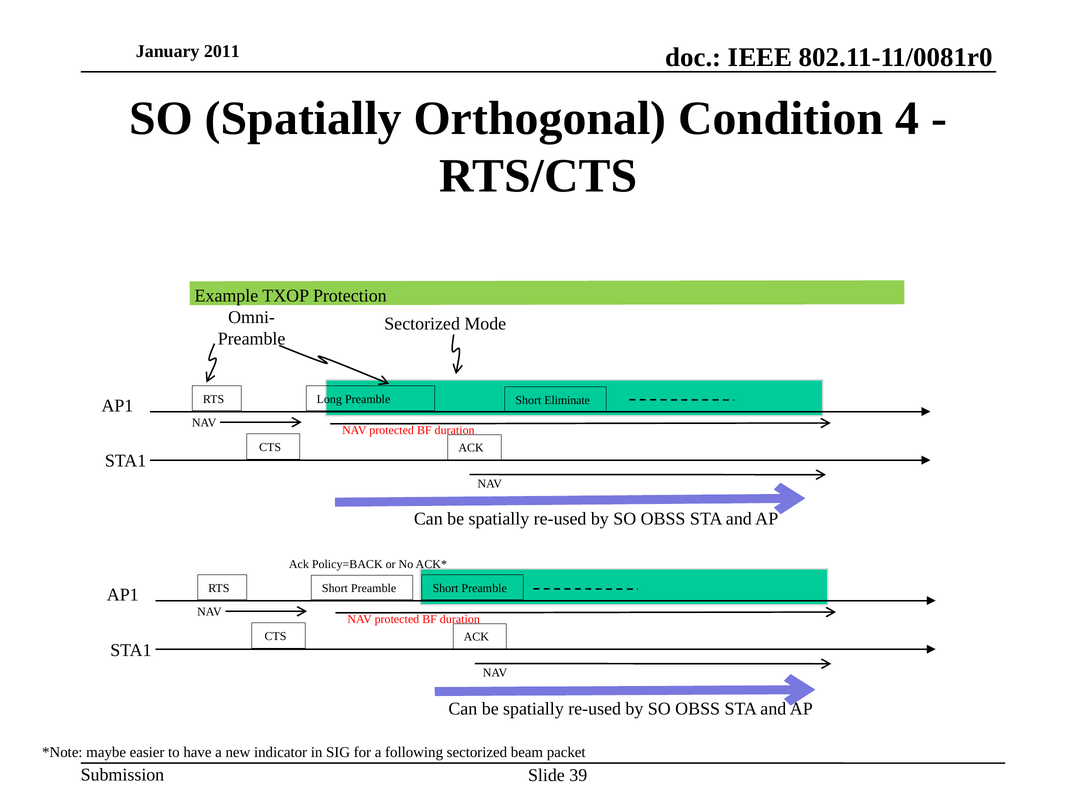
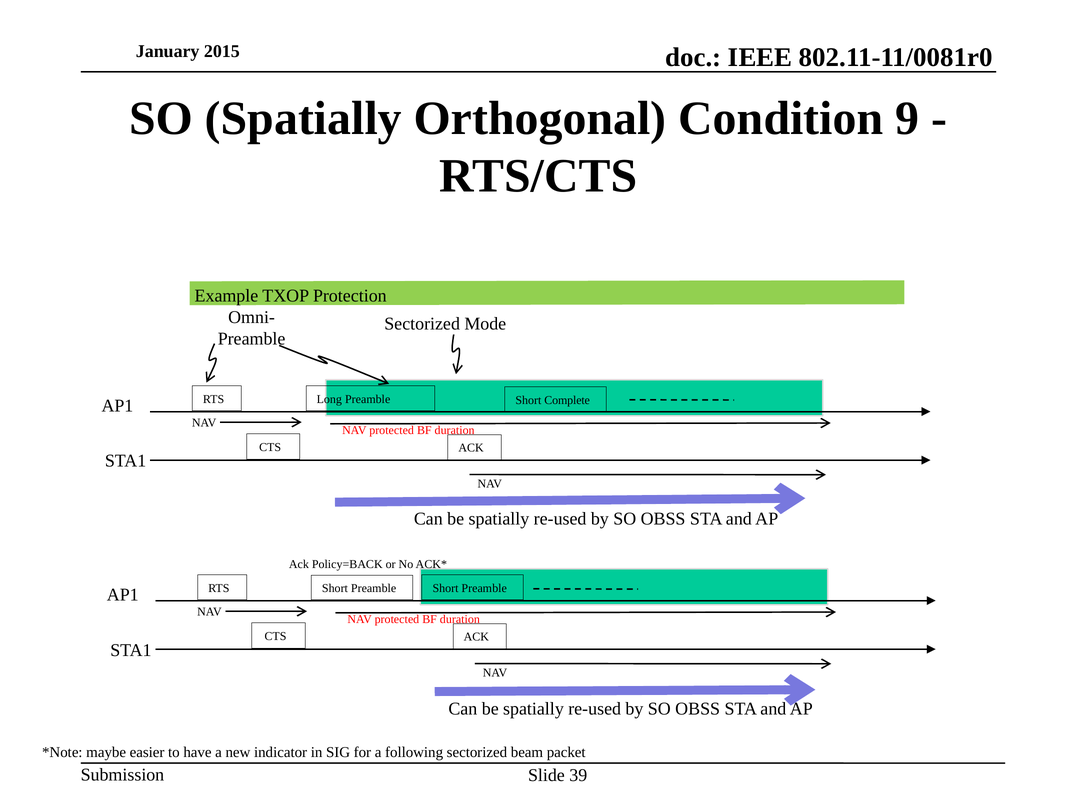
2011: 2011 -> 2015 (222, 51)
4: 4 -> 9 (907, 118)
Eliminate: Eliminate -> Complete (567, 400)
